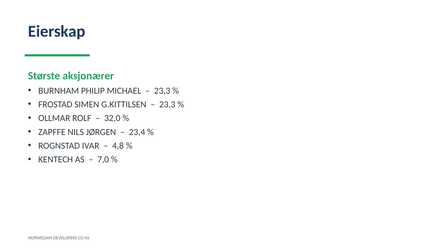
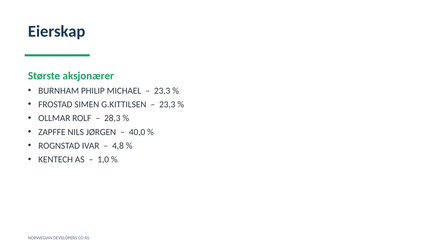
32,0: 32,0 -> 28,3 (112, 118)
23,4: 23,4 -> 40,0 (137, 132)
7,0: 7,0 -> 1,0 (103, 159)
